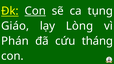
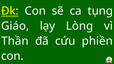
Con underline: present -> none (35, 11)
Phán: Phán -> Thần (15, 41)
tháng: tháng -> phiền (97, 41)
